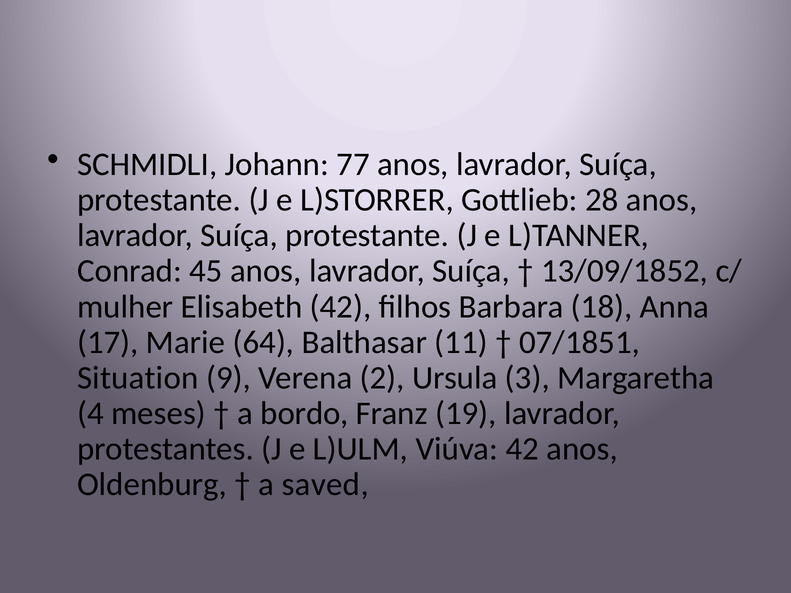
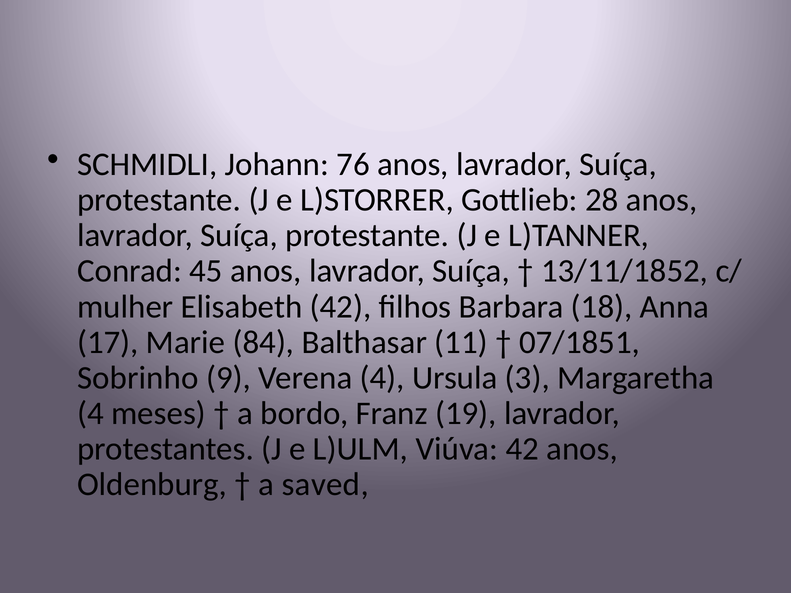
77: 77 -> 76 (353, 164)
13/09/1852: 13/09/1852 -> 13/11/1852 (625, 271)
64: 64 -> 84 (263, 342)
Situation: Situation -> Sobrinho (138, 378)
Verena 2: 2 -> 4 (382, 378)
